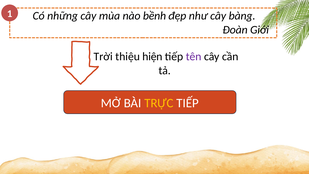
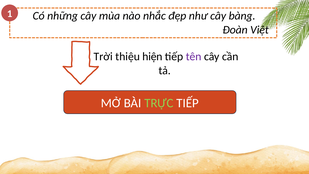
bềnh: bềnh -> nhắc (154, 16)
Giới: Giới -> Việt (260, 30)
TRỰC colour: yellow -> light green (159, 103)
